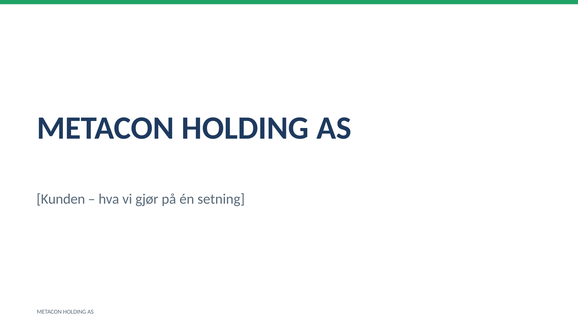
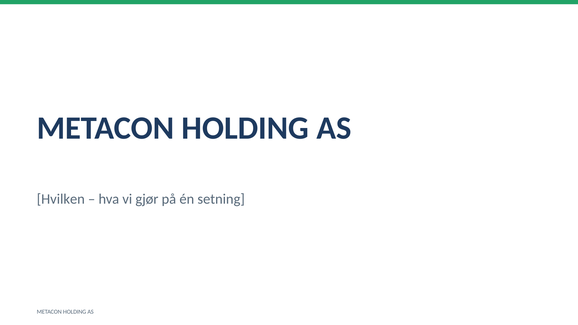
Kunden: Kunden -> Hvilken (61, 199)
